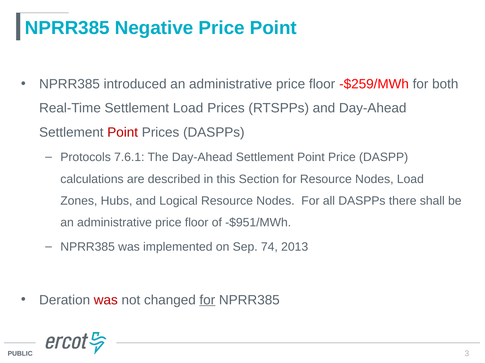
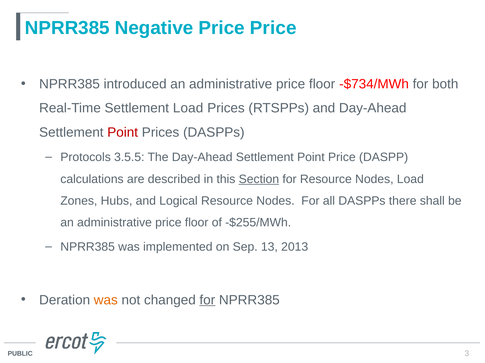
Price Point: Point -> Price (273, 28)
-$259/MWh: -$259/MWh -> -$734/MWh (374, 84)
7.6.1: 7.6.1 -> 3.5.5 (129, 158)
Section underline: none -> present (259, 179)
-$951/MWh: -$951/MWh -> -$255/MWh (258, 223)
74: 74 -> 13 (269, 247)
was colour: red -> orange (106, 301)
